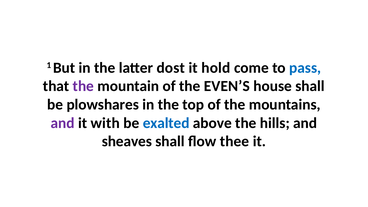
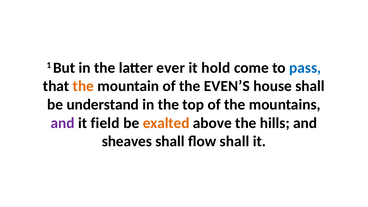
dost: dost -> ever (171, 68)
the colour: purple -> orange (83, 86)
plowshares: plowshares -> understand (103, 105)
with: with -> field (105, 123)
exalted colour: blue -> orange (166, 123)
flow thee: thee -> shall (235, 141)
